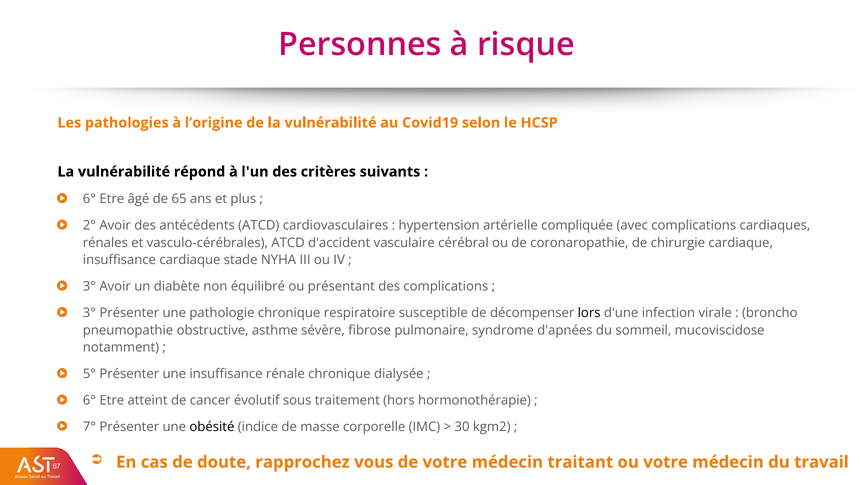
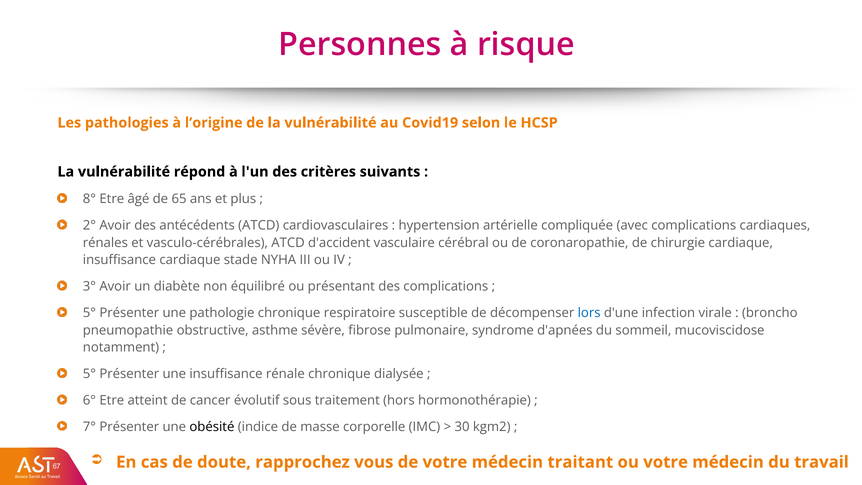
6°: 6° -> 8° (89, 199)
3°: 3° -> 5° (89, 313)
lors colour: black -> blue (589, 313)
